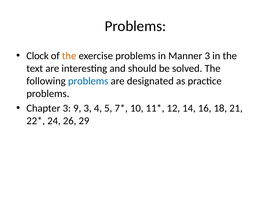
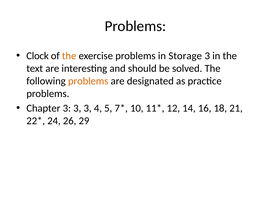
Manner: Manner -> Storage (185, 56)
problems colour: blue -> orange (88, 81)
Chapter 3 9: 9 -> 3 (77, 108)
